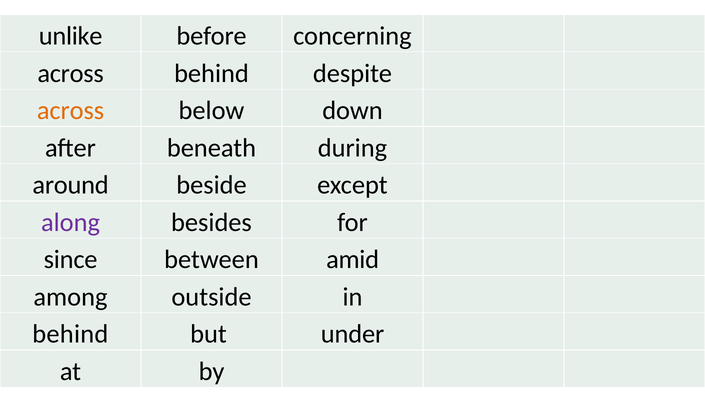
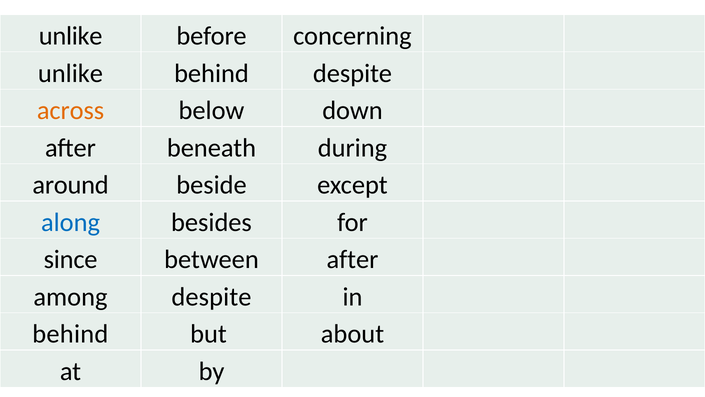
across: across -> unlike (70, 73)
along colour: purple -> blue (70, 222)
between amid: amid -> after (352, 259)
among outside: outside -> despite (211, 297)
under: under -> about (352, 334)
